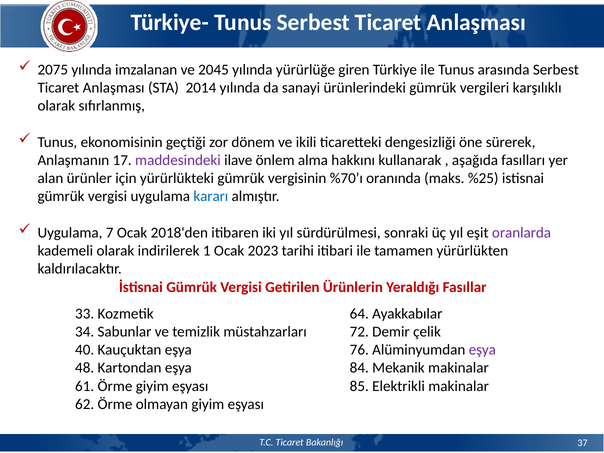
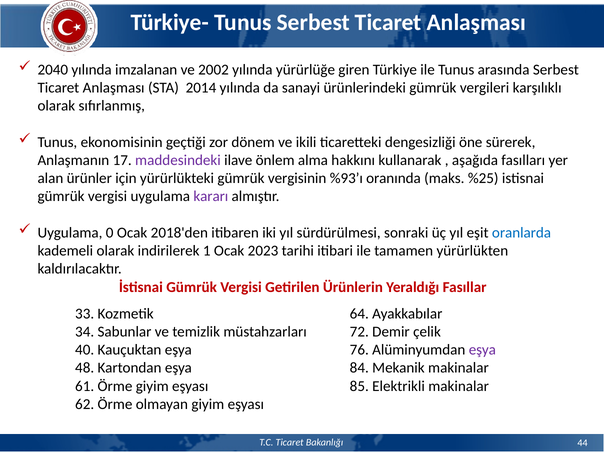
2075: 2075 -> 2040 (53, 70)
2045: 2045 -> 2002 (214, 70)
%70’ı: %70’ı -> %93’ı (346, 178)
kararı colour: blue -> purple (211, 196)
7: 7 -> 0 (110, 233)
oranlarda colour: purple -> blue (521, 233)
37: 37 -> 44 (583, 443)
